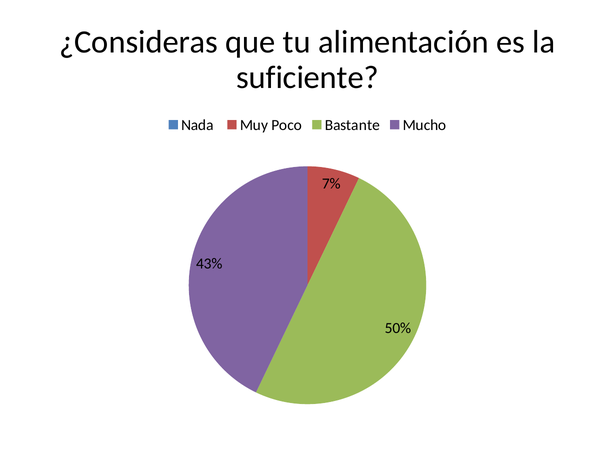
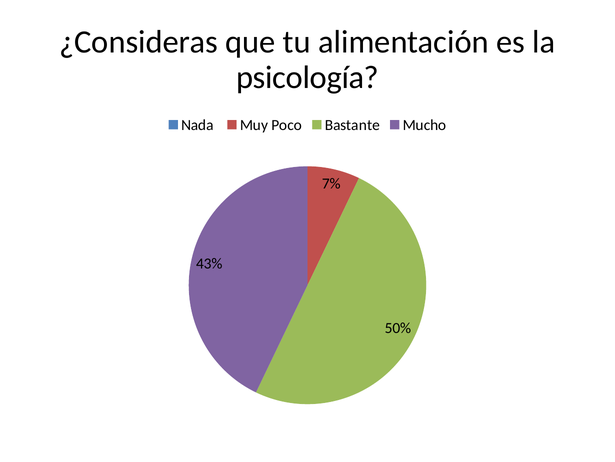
suficiente: suficiente -> psicología (308, 77)
